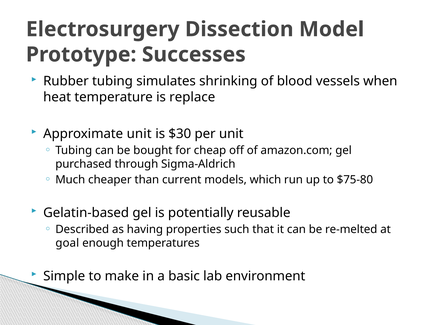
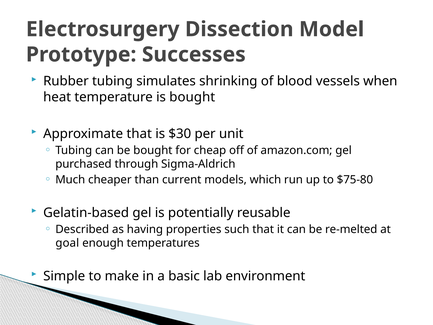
is replace: replace -> bought (192, 97)
Approximate unit: unit -> that (139, 134)
